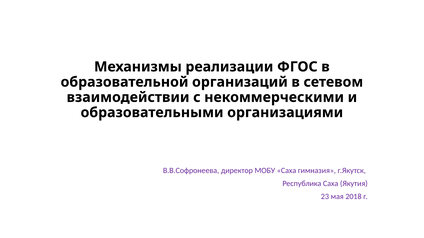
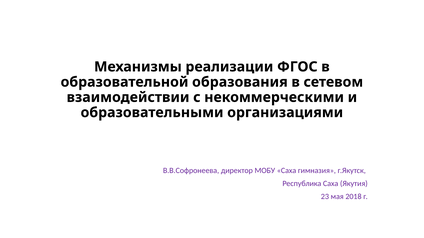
организаций: организаций -> образования (240, 82)
